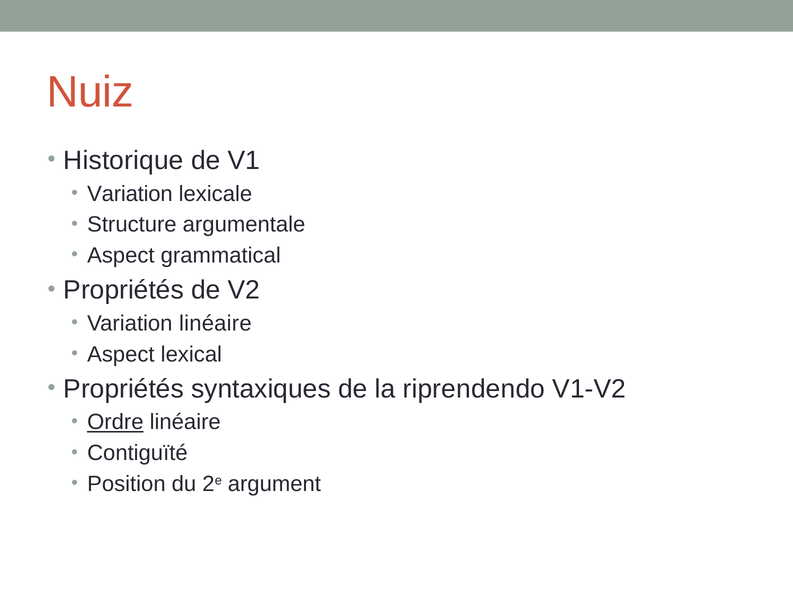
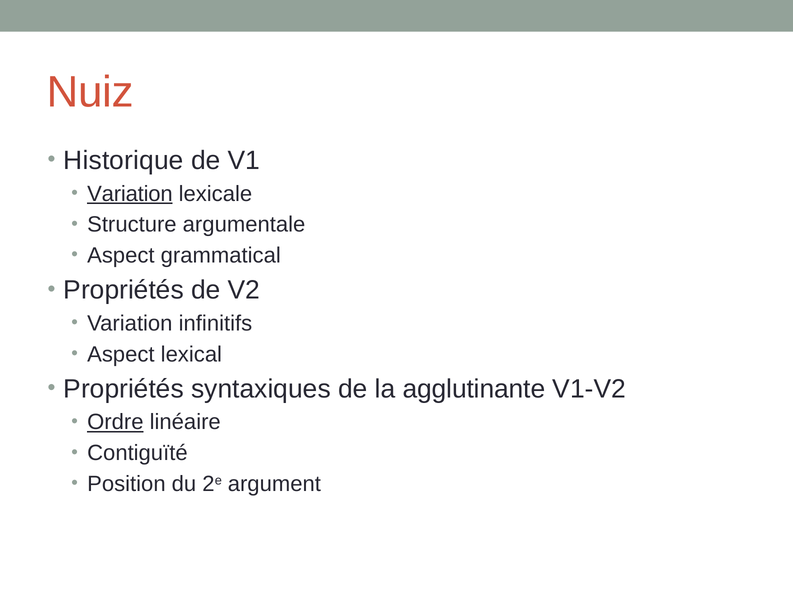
Variation underline: none -> present (130, 194)
Variation linéaire: linéaire -> infinitifs (215, 323)
riprendendo: riprendendo -> agglutinante (474, 389)
